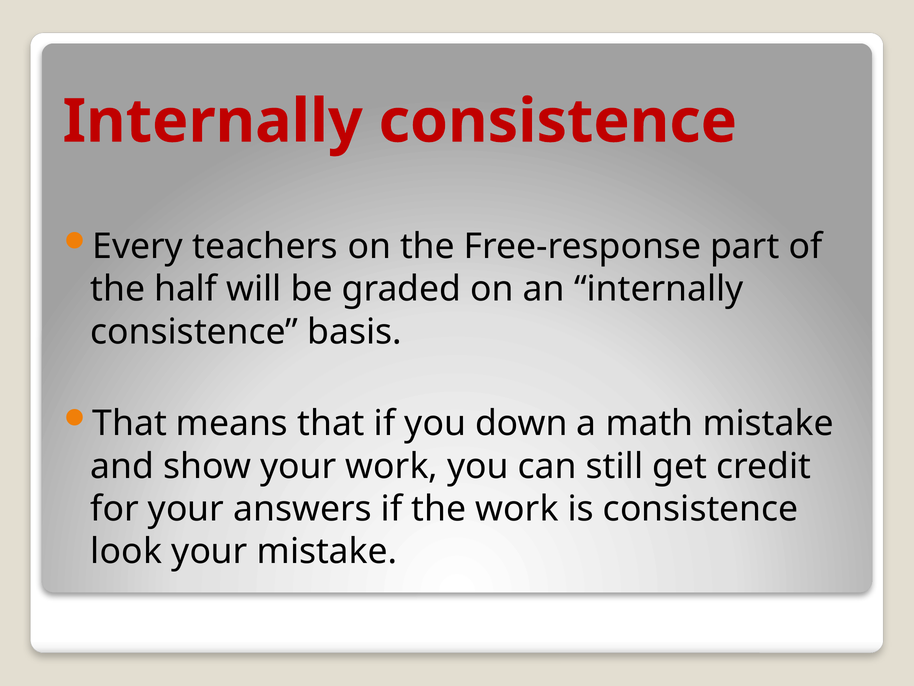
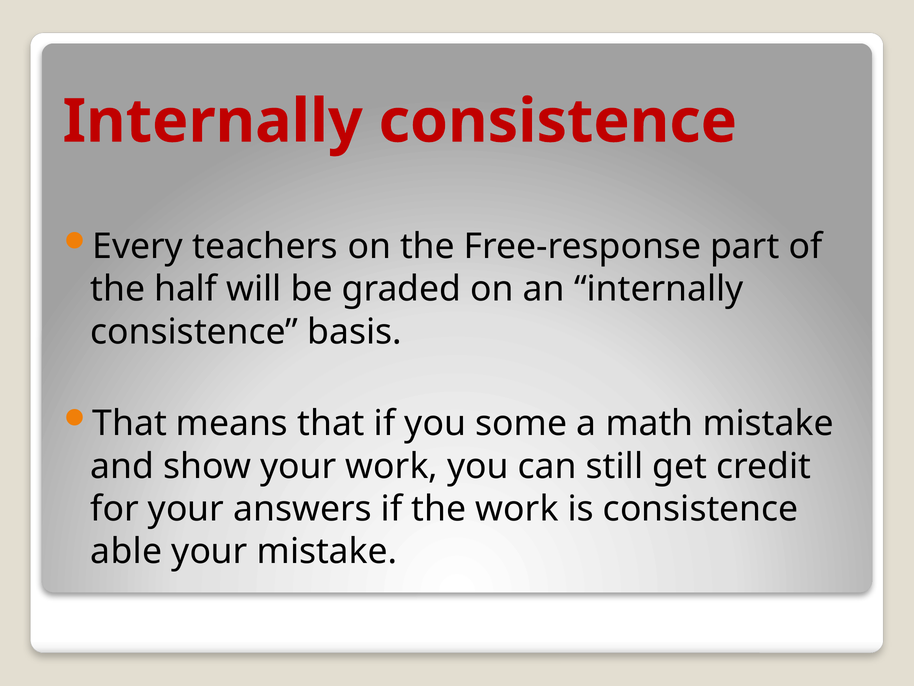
down: down -> some (521, 423)
look: look -> able (126, 551)
